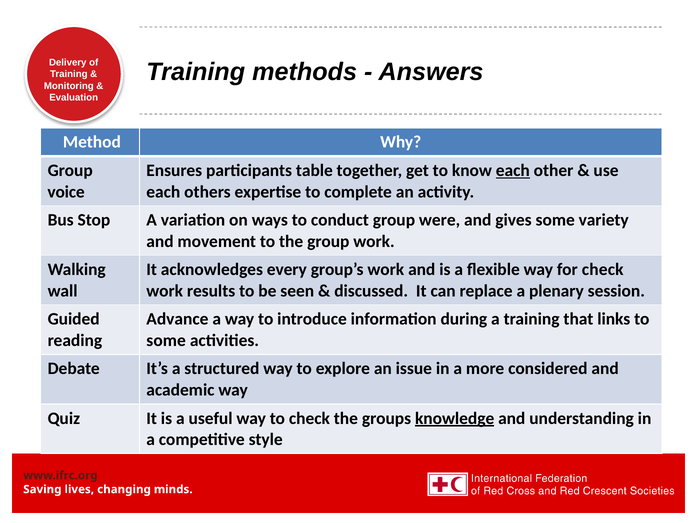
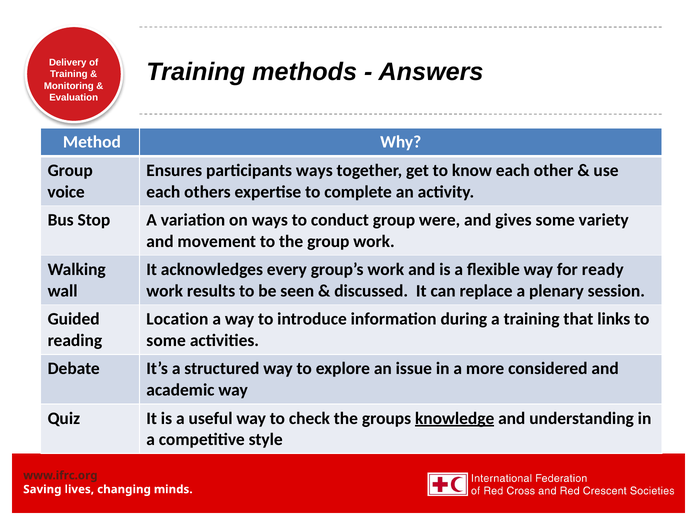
participants table: table -> ways (314, 170)
each underline: present -> none (513, 170)
for check: check -> ready (603, 269)
Advance: Advance -> Location (177, 319)
